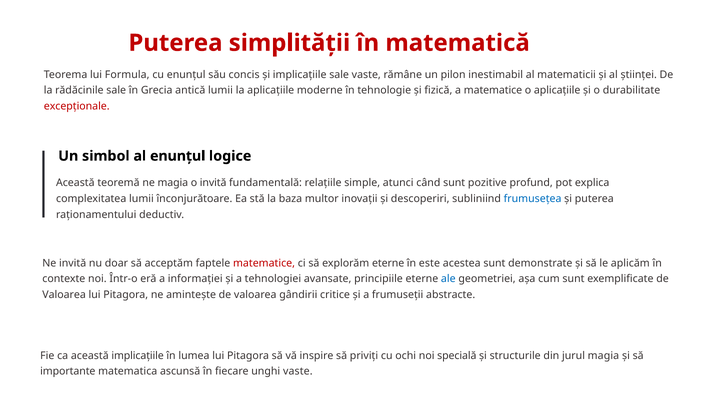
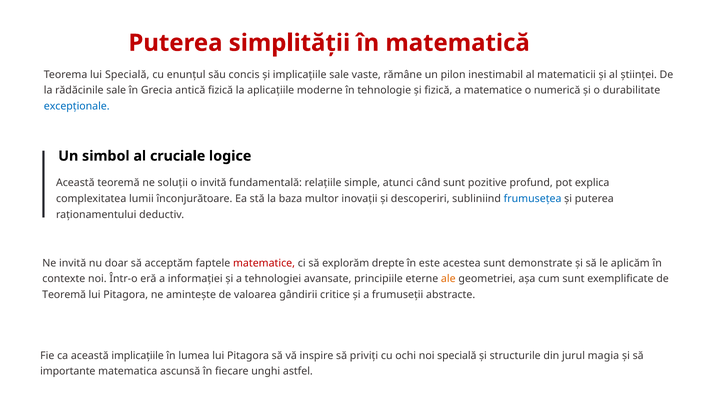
lui Formula: Formula -> Specială (127, 75)
antică lumii: lumii -> fizică (221, 90)
o aplicațiile: aplicațiile -> numerică (557, 90)
excepționale colour: red -> blue (77, 106)
al enunțul: enunțul -> cruciale (178, 156)
ne magia: magia -> soluții (173, 183)
explorăm eterne: eterne -> drepte (388, 263)
ale colour: blue -> orange (448, 279)
Valoarea: Valoarea -> Teoremă (64, 295)
unghi vaste: vaste -> astfel (298, 372)
